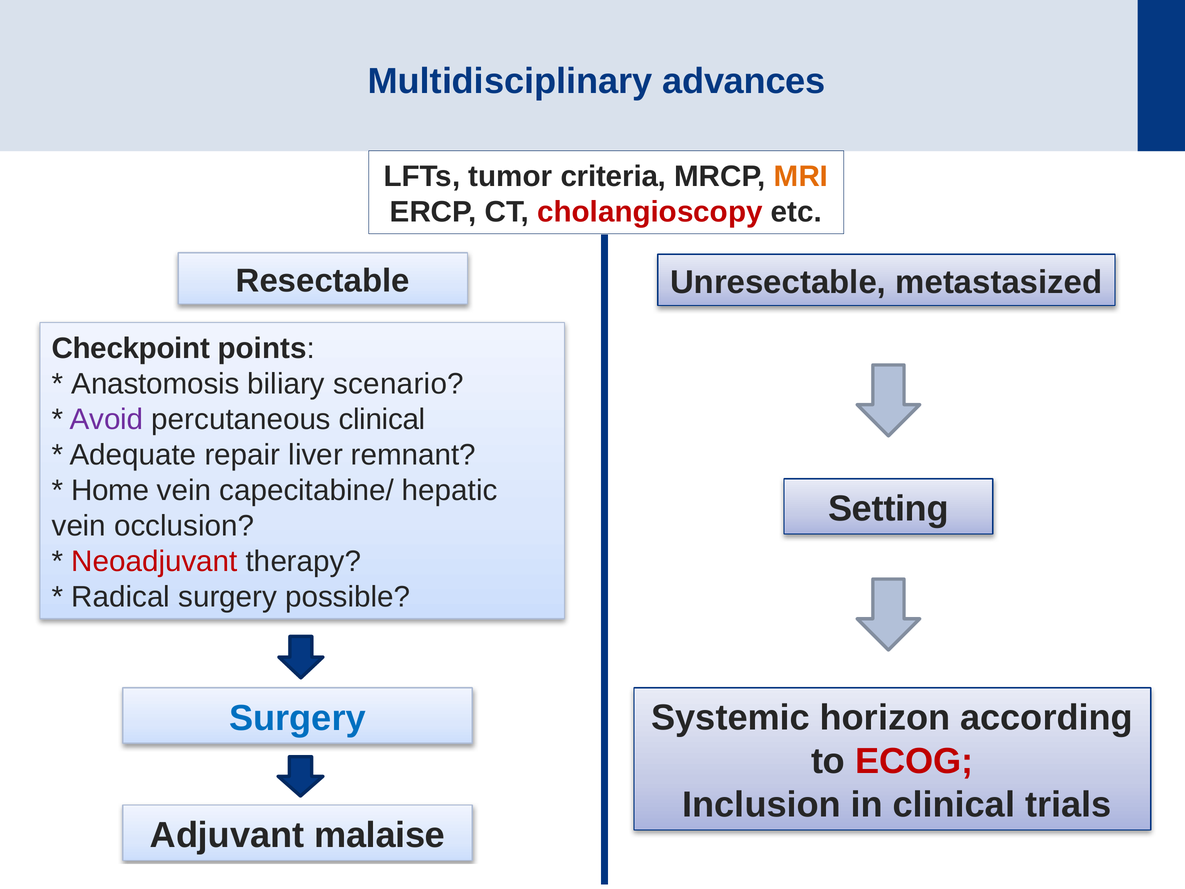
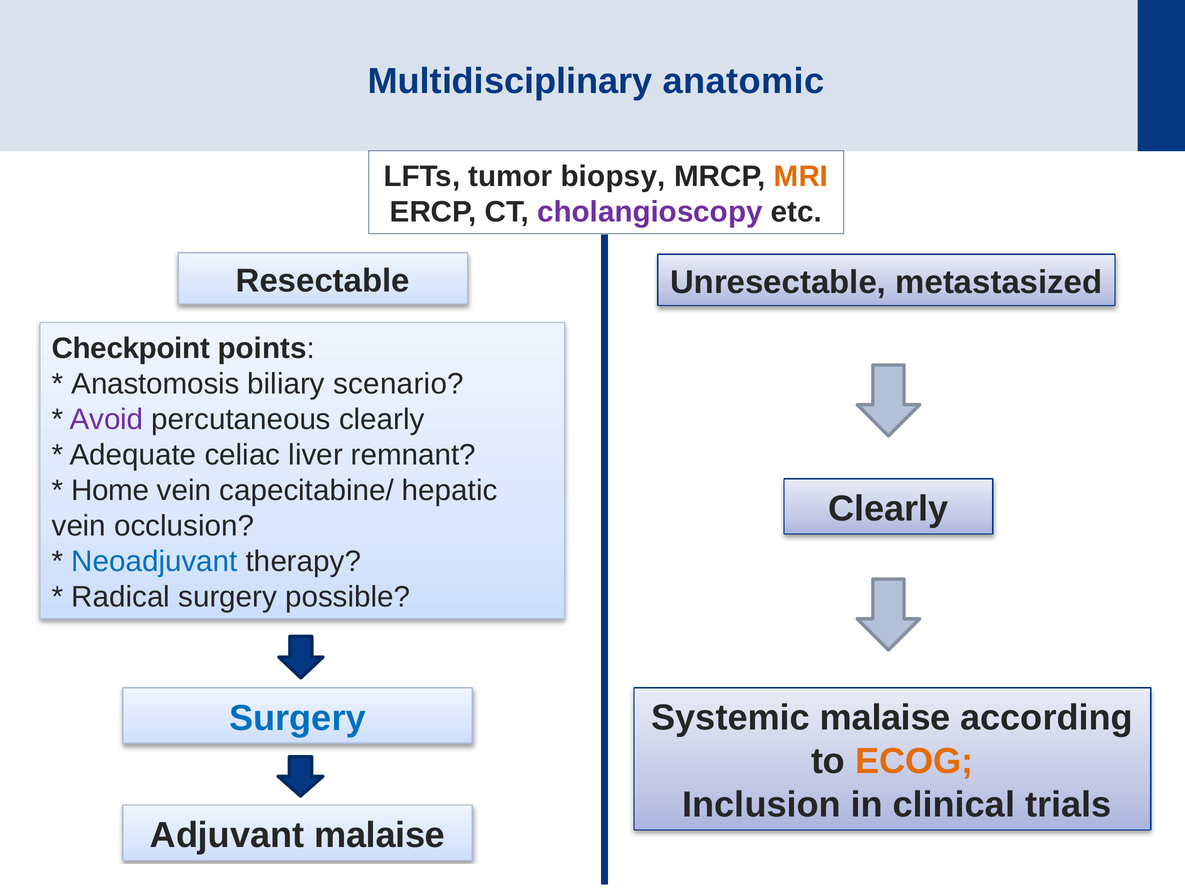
advances: advances -> anatomic (744, 81)
criteria: criteria -> biopsy (613, 177)
cholangioscopy colour: red -> purple (650, 212)
percutaneous clinical: clinical -> clearly (382, 419)
repair: repair -> celiac (242, 455)
Setting: Setting -> Clearly (888, 509)
Neoadjuvant colour: red -> blue (155, 561)
Systemic horizon: horizon -> malaise (885, 718)
ECOG colour: red -> orange (914, 761)
